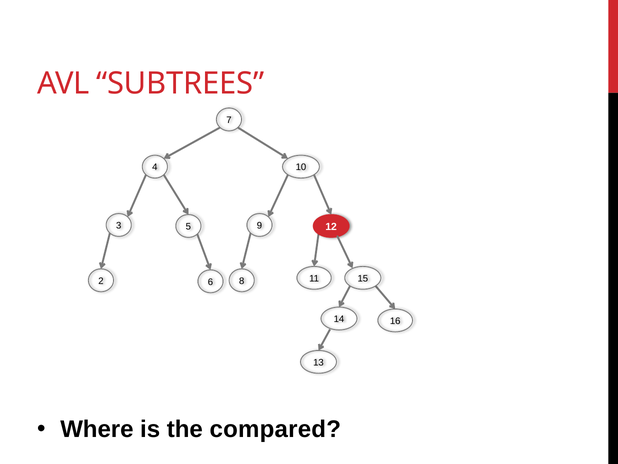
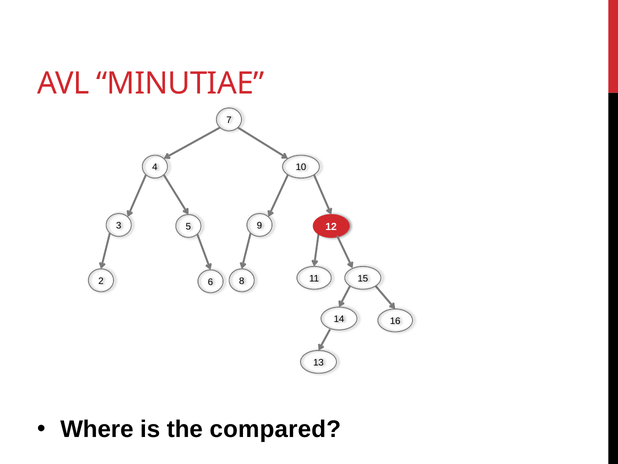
SUBTREES: SUBTREES -> MINUTIAE (180, 84)
